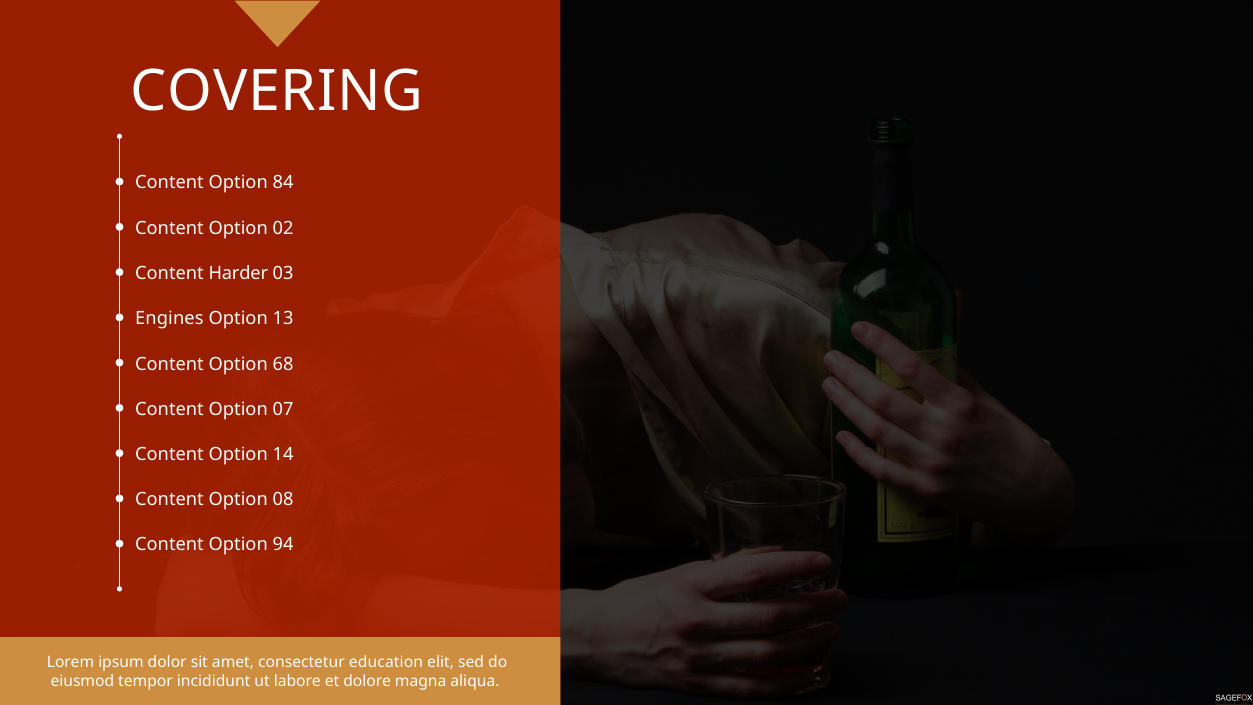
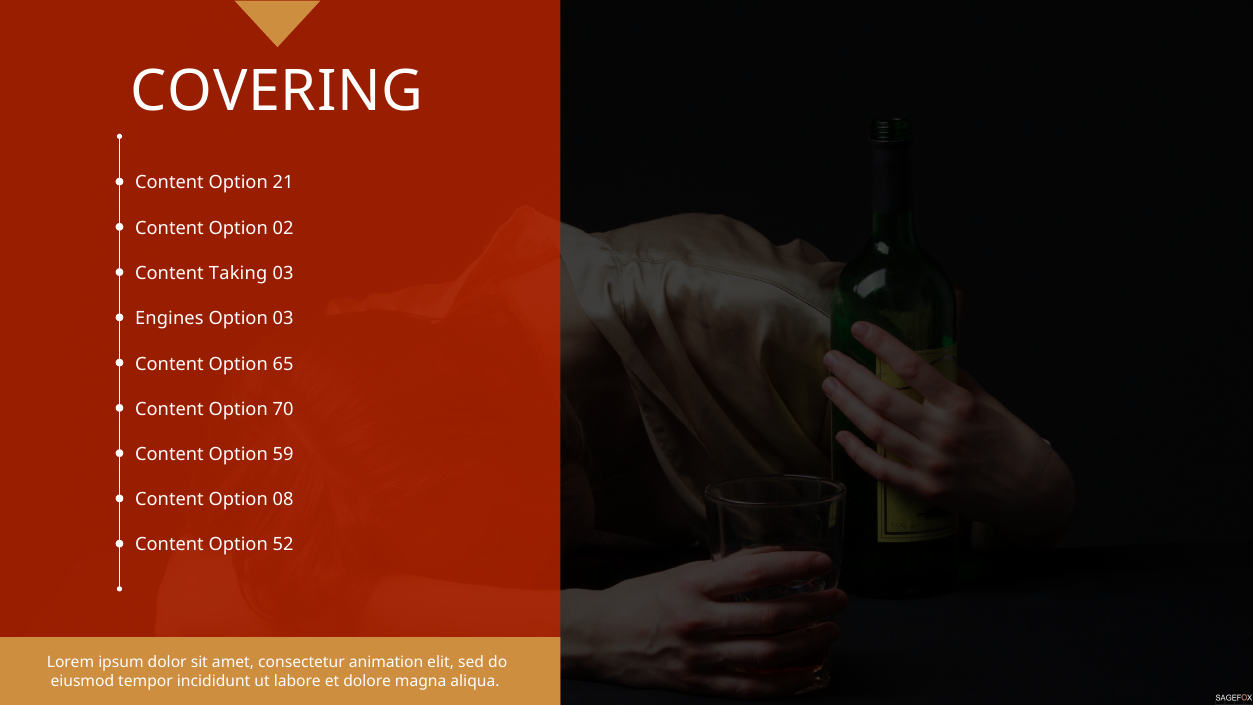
84: 84 -> 21 (283, 183)
Harder: Harder -> Taking (238, 273)
Option 13: 13 -> 03 (283, 319)
68: 68 -> 65 (283, 364)
07: 07 -> 70 (283, 409)
14: 14 -> 59 (283, 454)
94: 94 -> 52 (283, 545)
education: education -> animation (386, 662)
